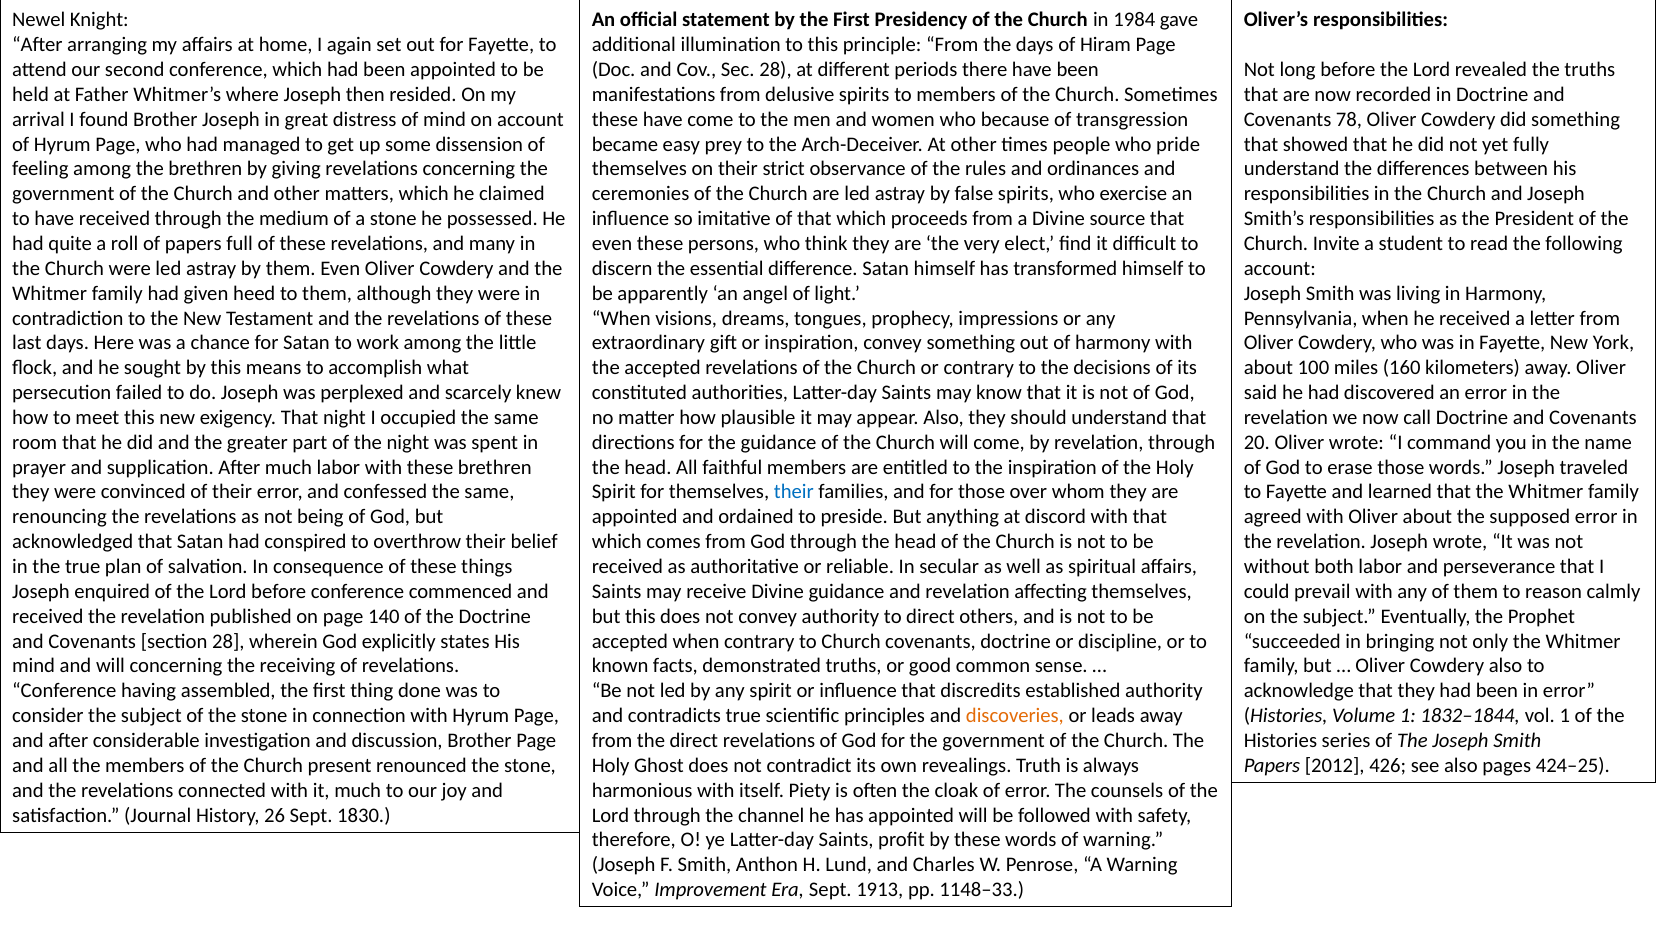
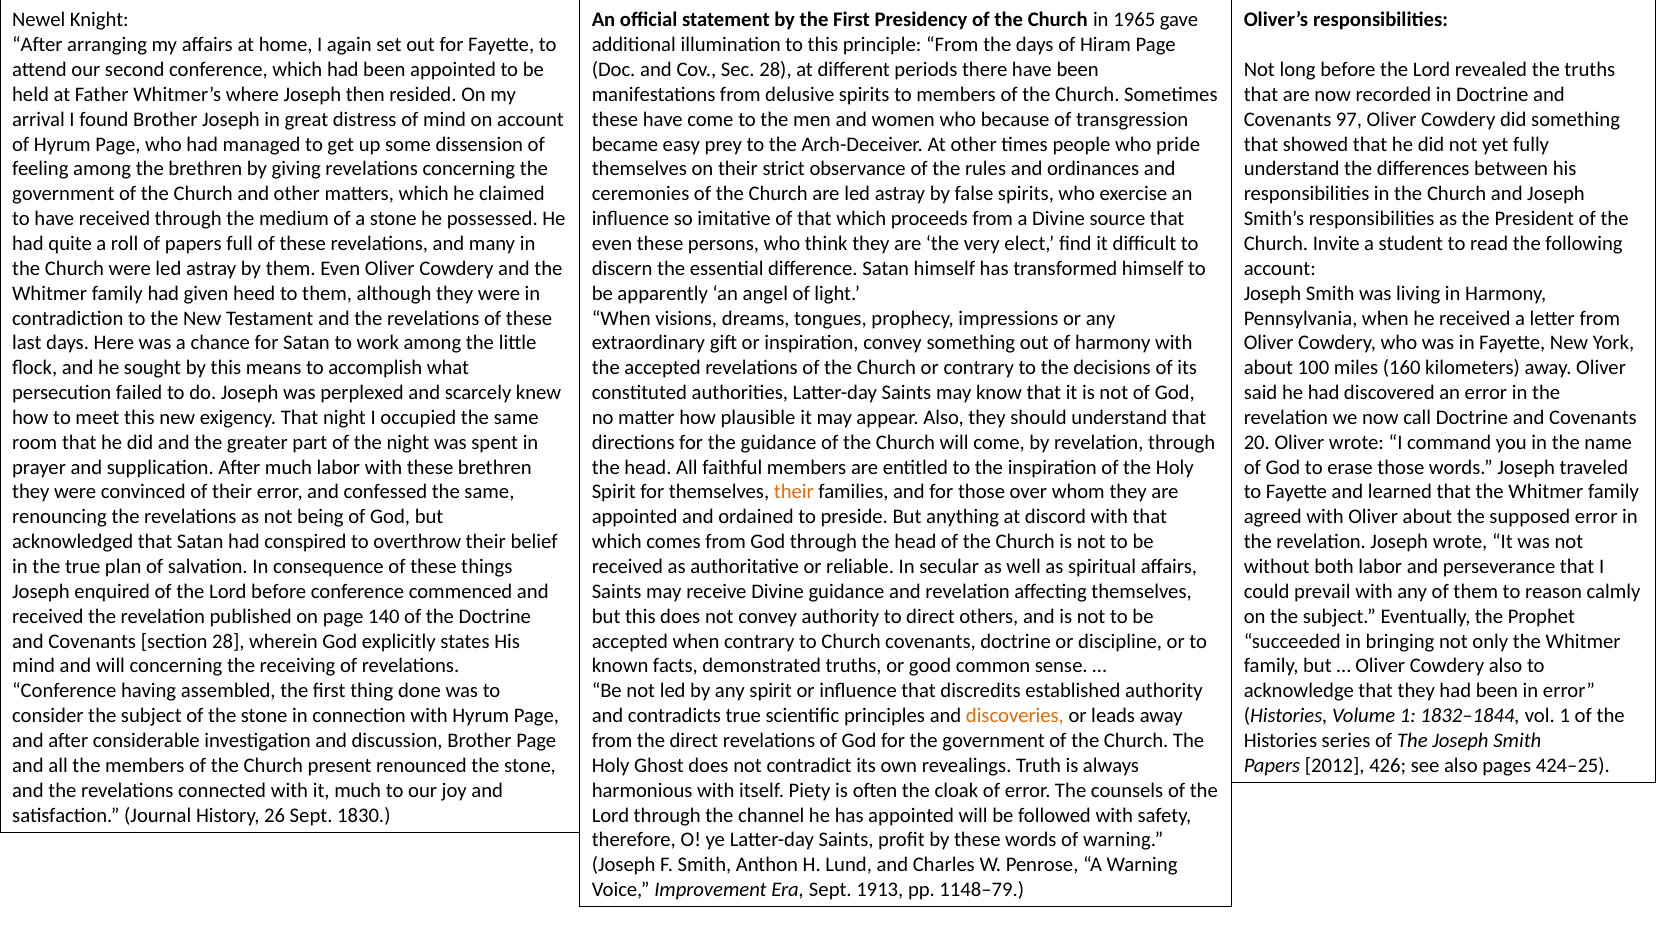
1984: 1984 -> 1965 (1134, 20)
78: 78 -> 97 (1349, 119)
their colour: blue -> orange (794, 492)
1148–33: 1148–33 -> 1148–79 (982, 889)
